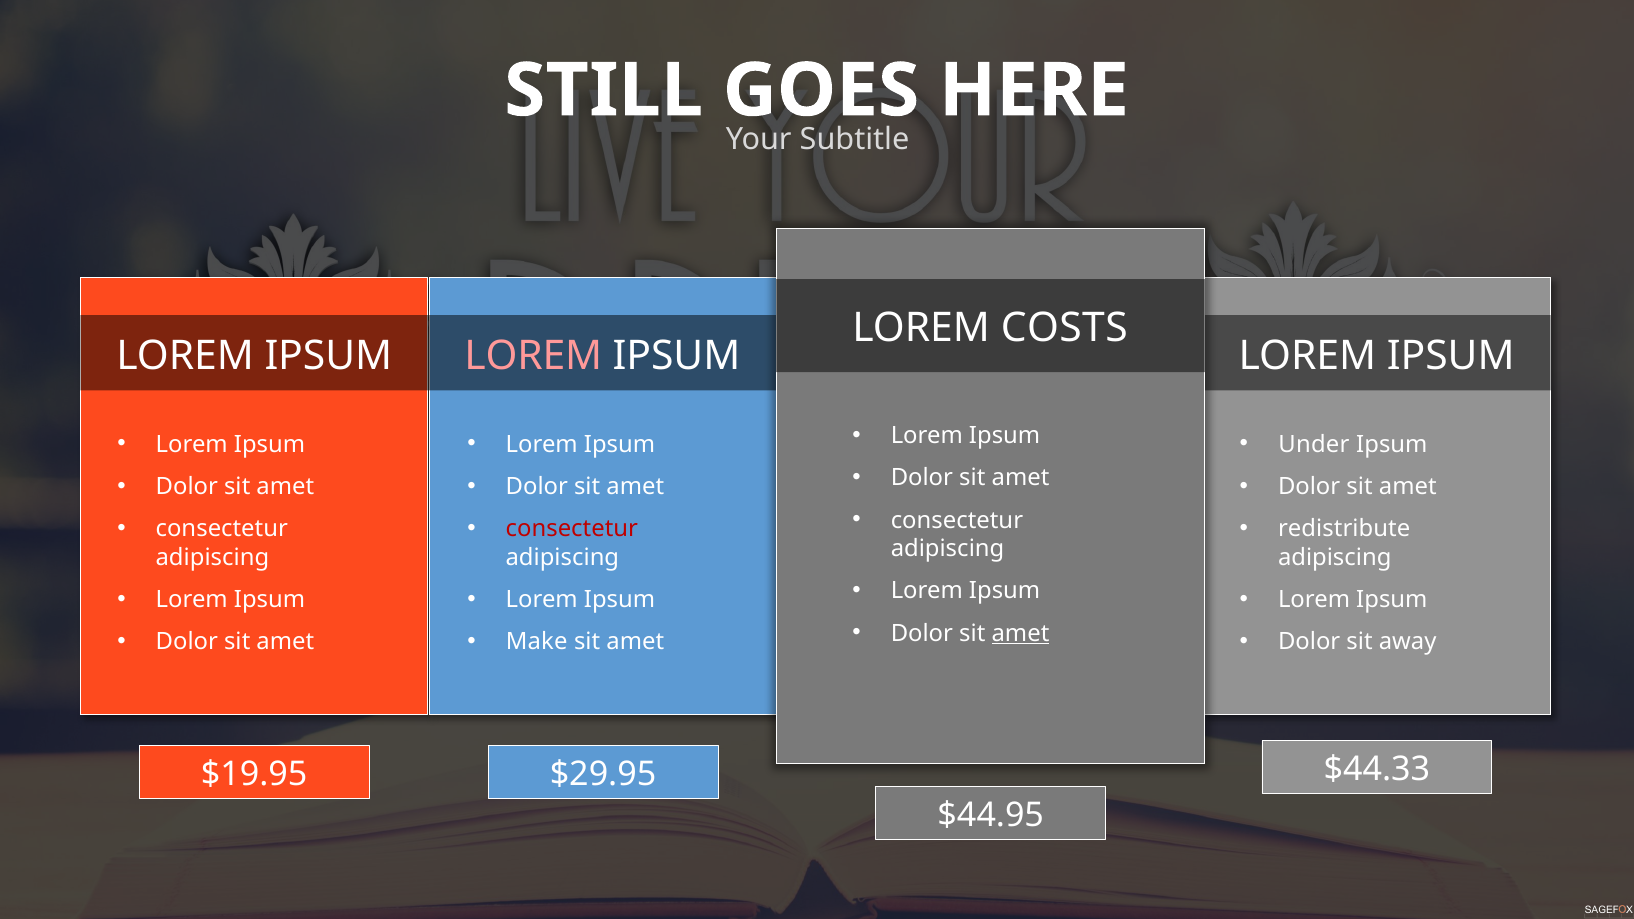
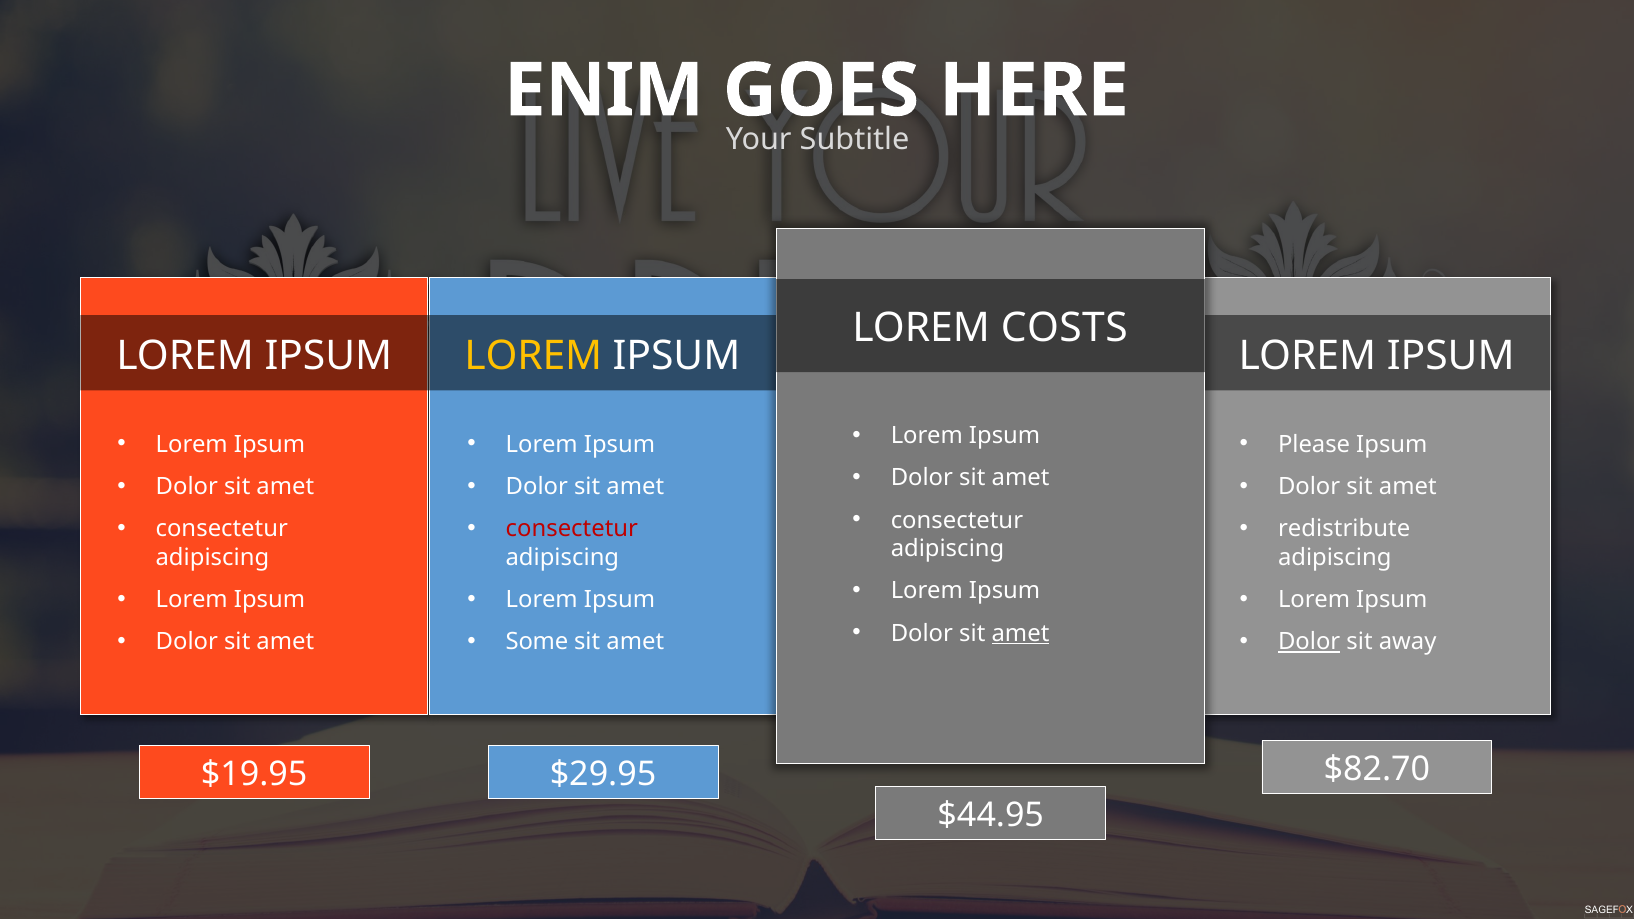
STILL: STILL -> ENIM (604, 91)
LOREM colour: pink -> yellow (533, 356)
Under: Under -> Please (1314, 444)
Make: Make -> Some (537, 642)
Dolor underline: none -> present (1309, 642)
$44.33: $44.33 -> $82.70 (1377, 770)
